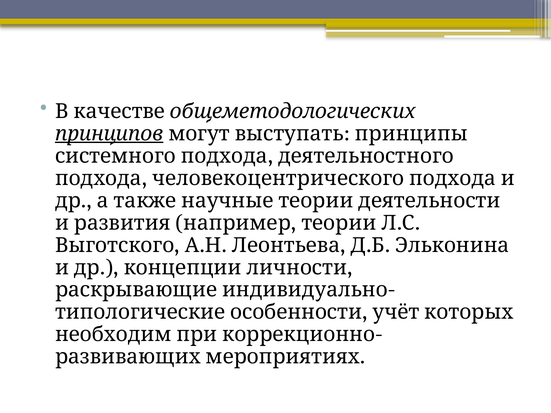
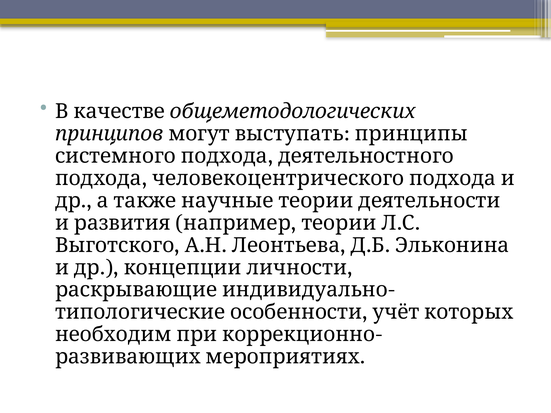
принципов underline: present -> none (109, 134)
